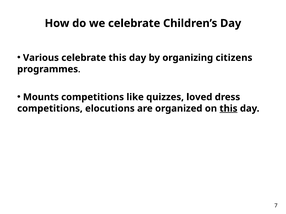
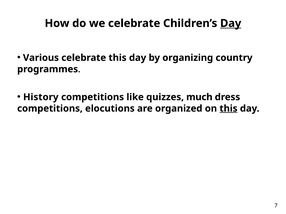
Day underline: none -> present (231, 23)
citizens: citizens -> country (234, 58)
Mounts: Mounts -> History (41, 97)
loved: loved -> much (199, 97)
